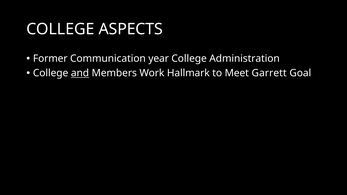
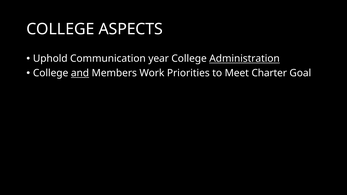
Former: Former -> Uphold (50, 59)
Administration underline: none -> present (245, 59)
Hallmark: Hallmark -> Priorities (188, 73)
Garrett: Garrett -> Charter (269, 73)
